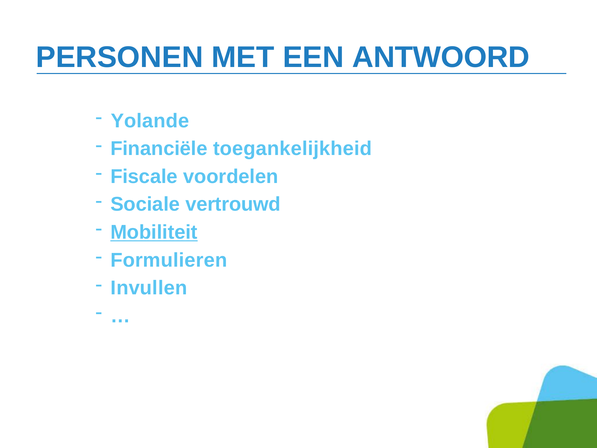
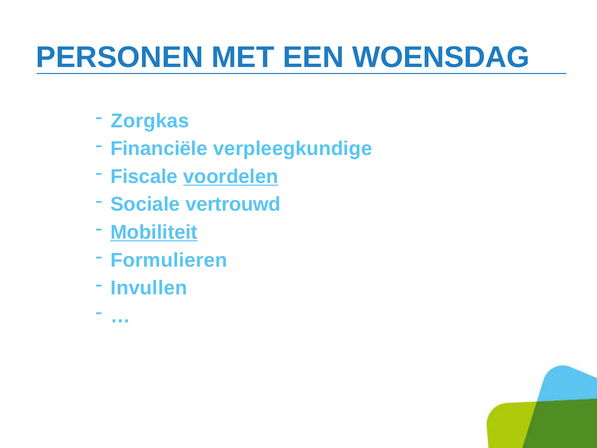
ANTWOORD: ANTWOORD -> WOENSDAG (441, 57)
Yolande: Yolande -> Zorgkas (150, 121)
toegankelijkheid: toegankelijkheid -> verpleegkundige (293, 149)
voordelen underline: none -> present (231, 176)
